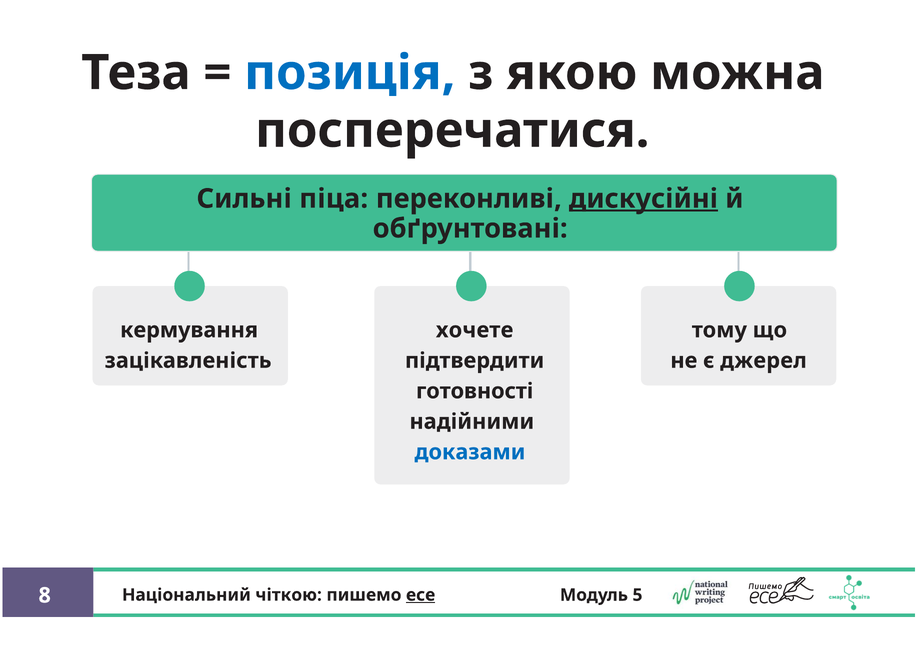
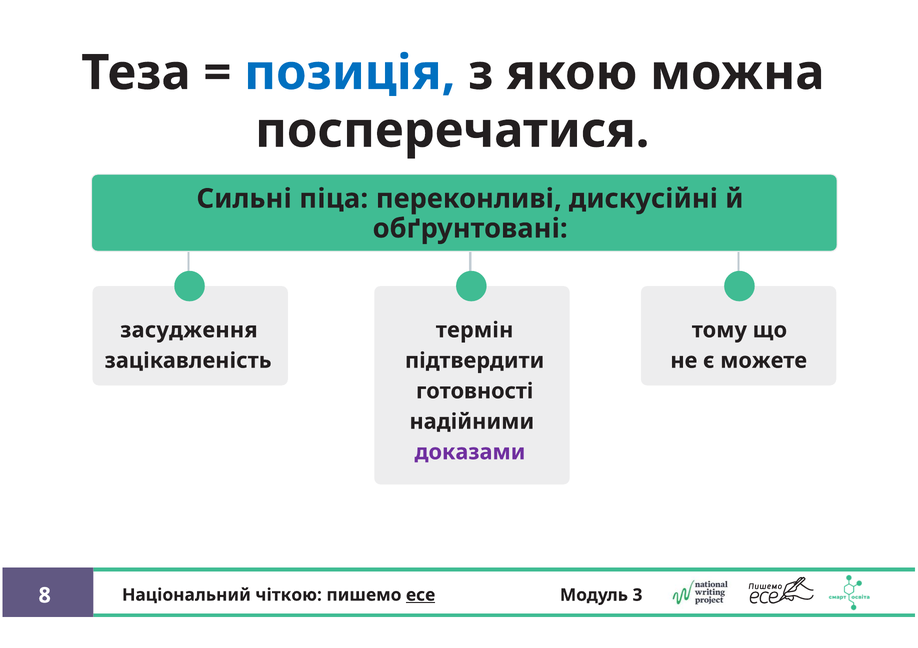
дискусійні underline: present -> none (643, 199)
кермування: кермування -> засудження (189, 330)
хочете: хочете -> термін (475, 330)
джерел: джерел -> можете (764, 361)
доказами colour: blue -> purple (470, 453)
5: 5 -> 3 (637, 596)
